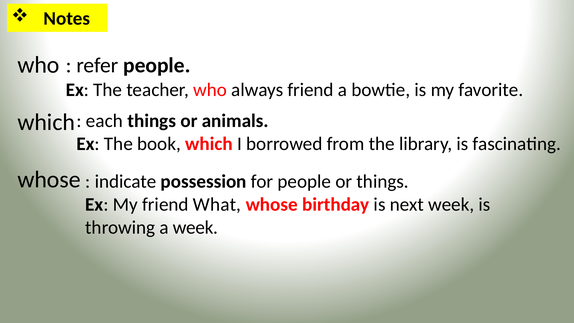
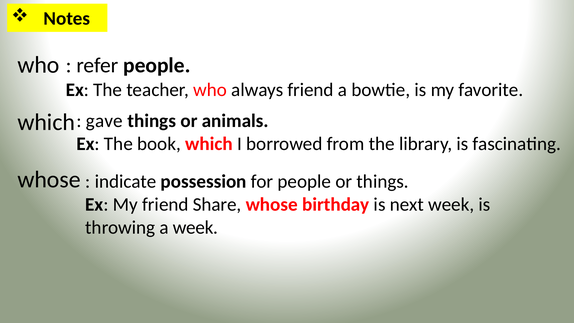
each: each -> gave (104, 121)
What: What -> Share (217, 204)
